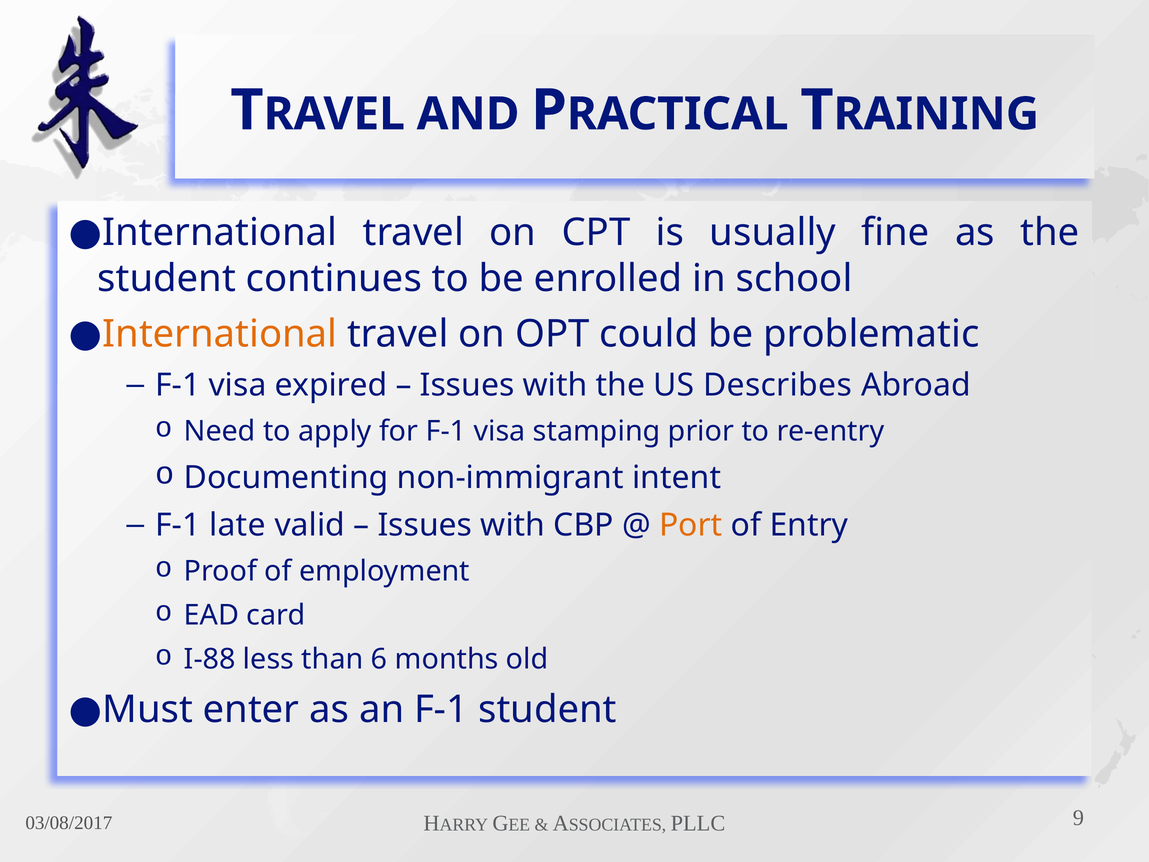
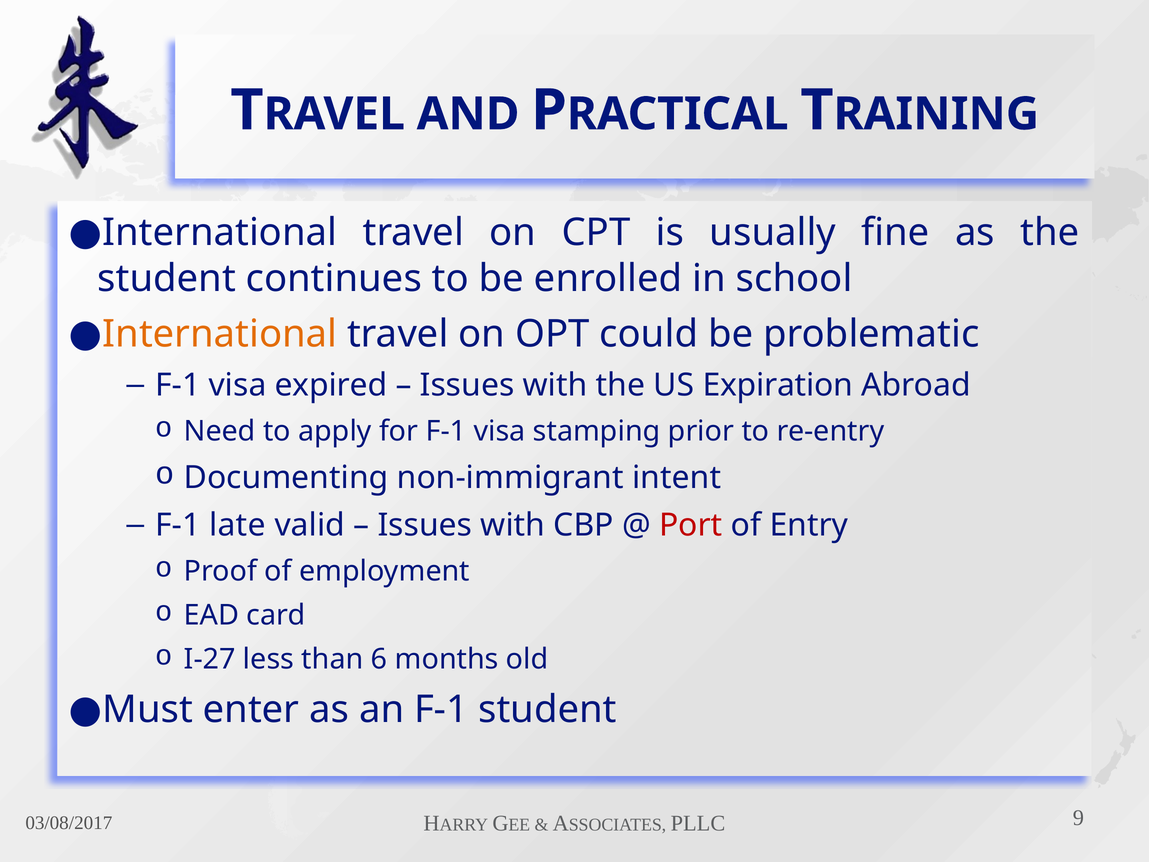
Describes: Describes -> Expiration (778, 385)
Port colour: orange -> red (691, 525)
I-88: I-88 -> I-27 (210, 659)
